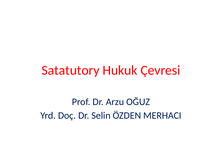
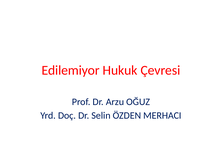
Satatutory: Satatutory -> Edilemiyor (71, 71)
